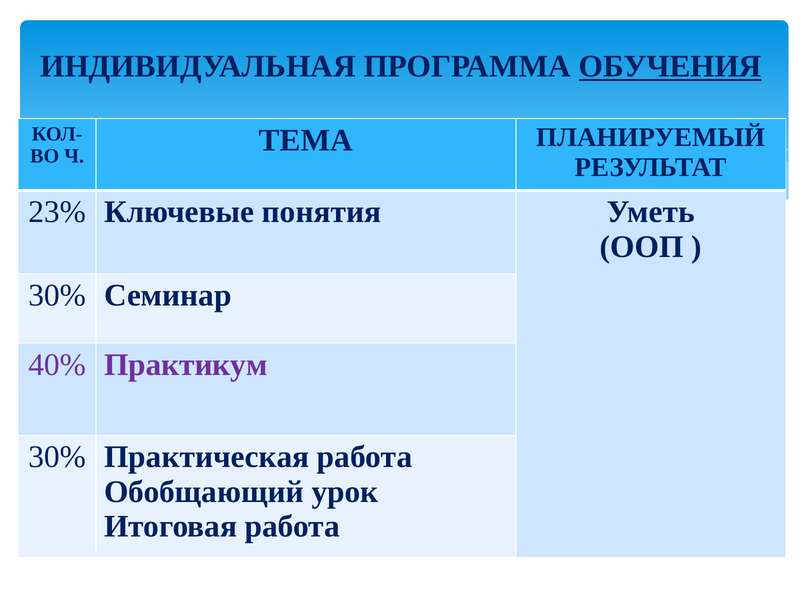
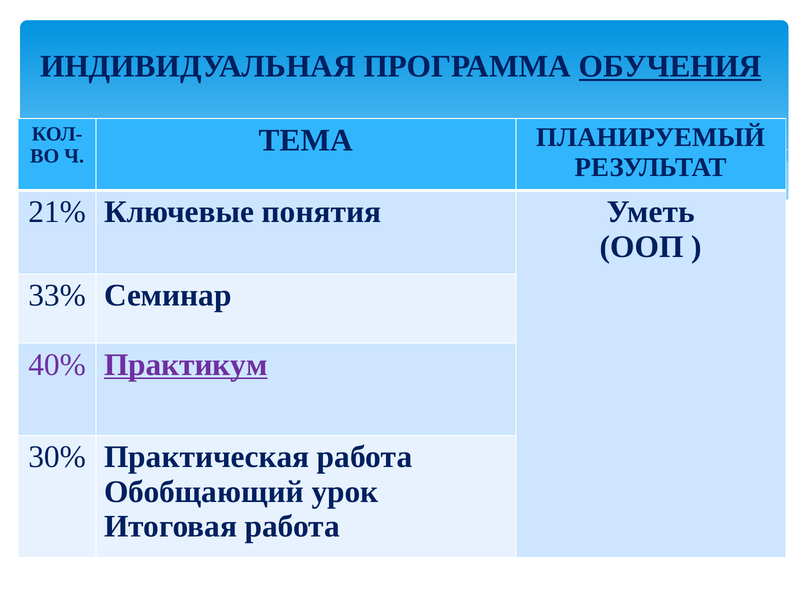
23%: 23% -> 21% (57, 212)
30%: 30% -> 33% (57, 296)
Практикум underline: none -> present (186, 365)
